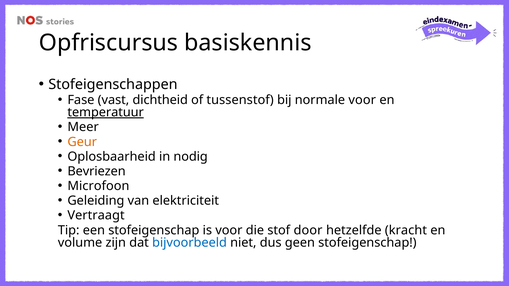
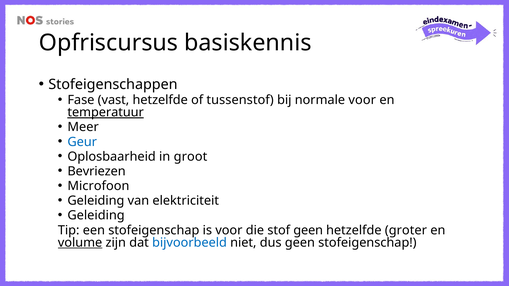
vast dichtheid: dichtheid -> hetzelfde (160, 100)
Geur colour: orange -> blue (82, 142)
nodig: nodig -> groot (191, 157)
Vertraagt: Vertraagt -> Geleiding (96, 216)
stof door: door -> geen (308, 230)
kracht: kracht -> groter (406, 230)
volume underline: none -> present (80, 243)
